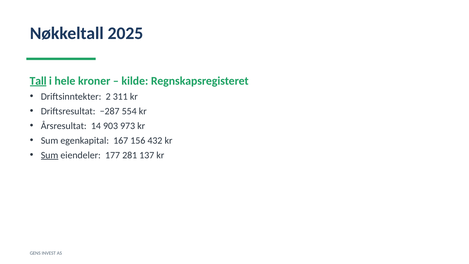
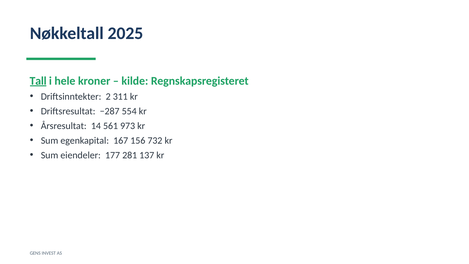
903: 903 -> 561 (111, 126)
432: 432 -> 732 (155, 140)
Sum underline: present -> none (50, 155)
